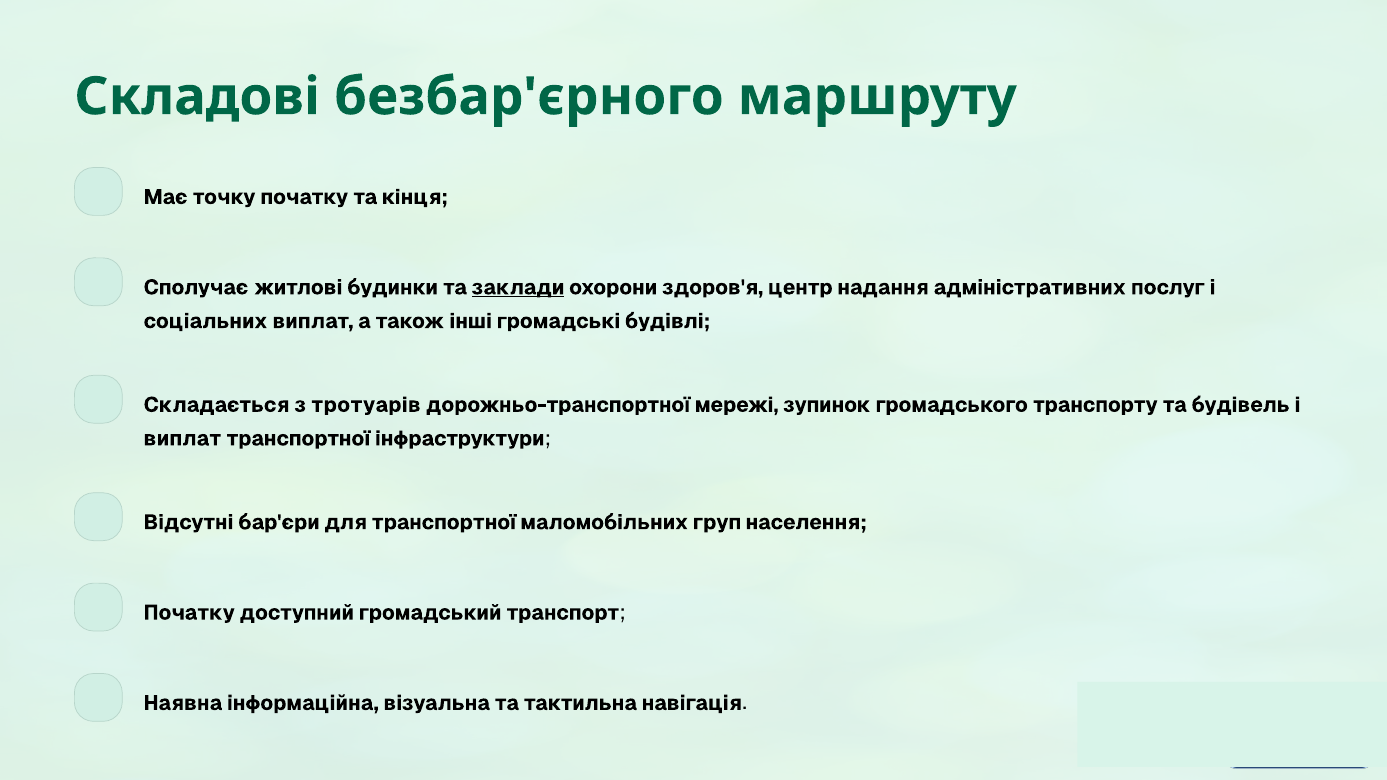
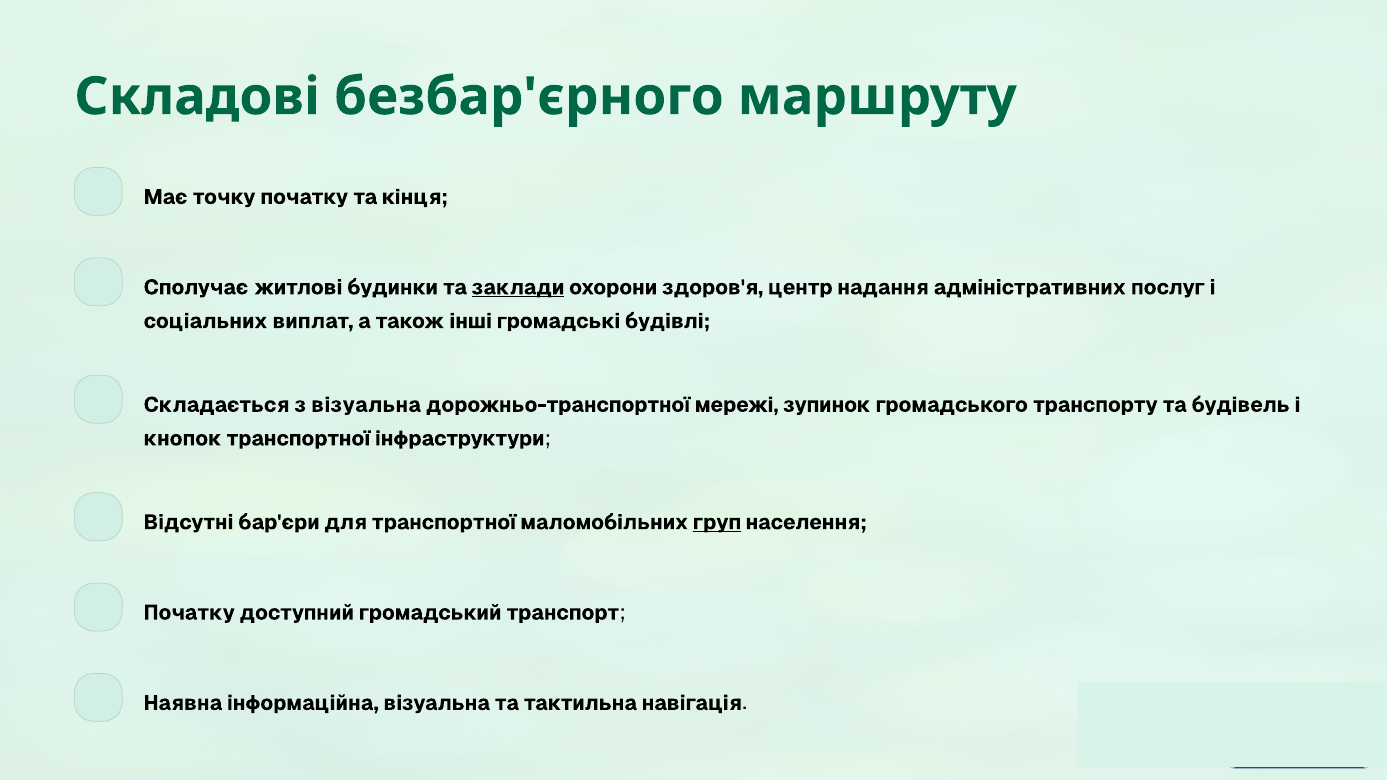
з тротуарів: тротуарів -> візуальна (366, 405)
виплат: виплат -> кнопок (183, 439)
груп underline: none -> present (717, 522)
